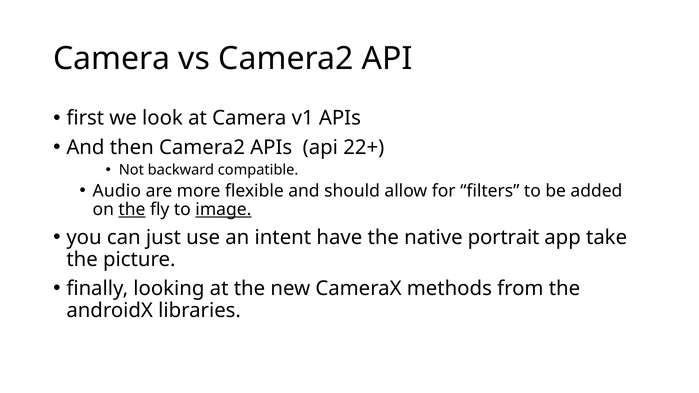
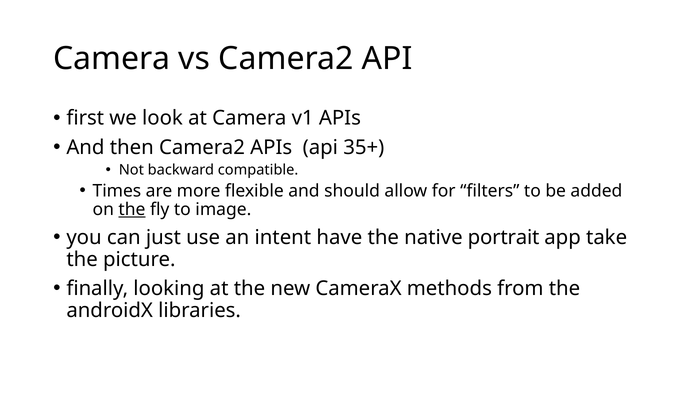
22+: 22+ -> 35+ (364, 147)
Audio: Audio -> Times (117, 191)
image underline: present -> none (223, 210)
